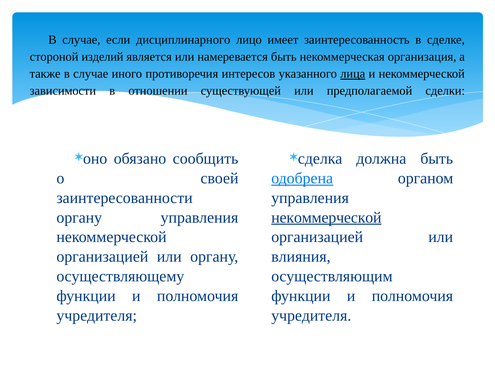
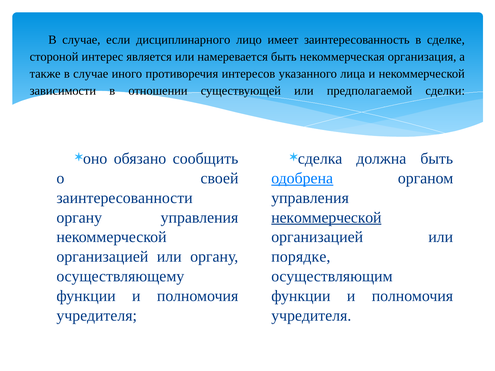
изделий: изделий -> интерес (102, 57)
лица underline: present -> none (353, 74)
влияния: влияния -> порядке (301, 257)
